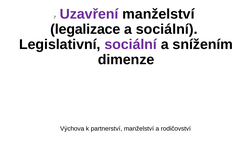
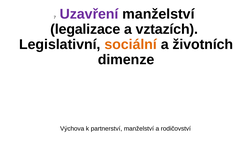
a sociální: sociální -> vztazích (167, 29)
sociální colour: purple -> orange (131, 45)
snížením: snížením -> životních (203, 45)
